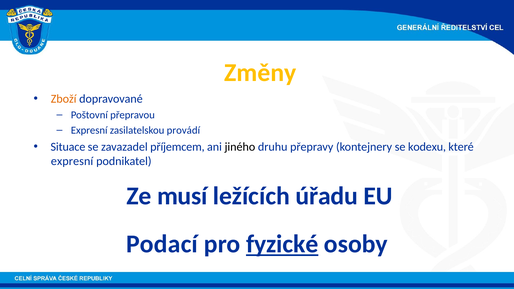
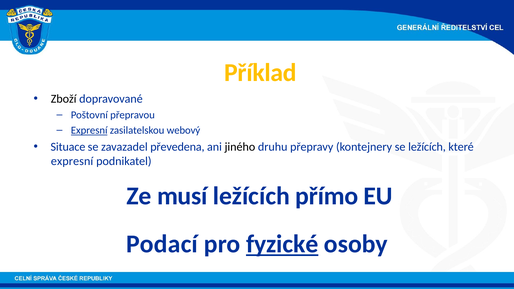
Změny: Změny -> Příklad (260, 73)
Zboží colour: orange -> black (64, 99)
Expresní underline: none -> present (89, 130)
provádí: provádí -> webový (183, 130)
příjemcem: příjemcem -> převedena (177, 147)
se kodexu: kodexu -> ležících (427, 147)
úřadu: úřadu -> přímo (327, 196)
